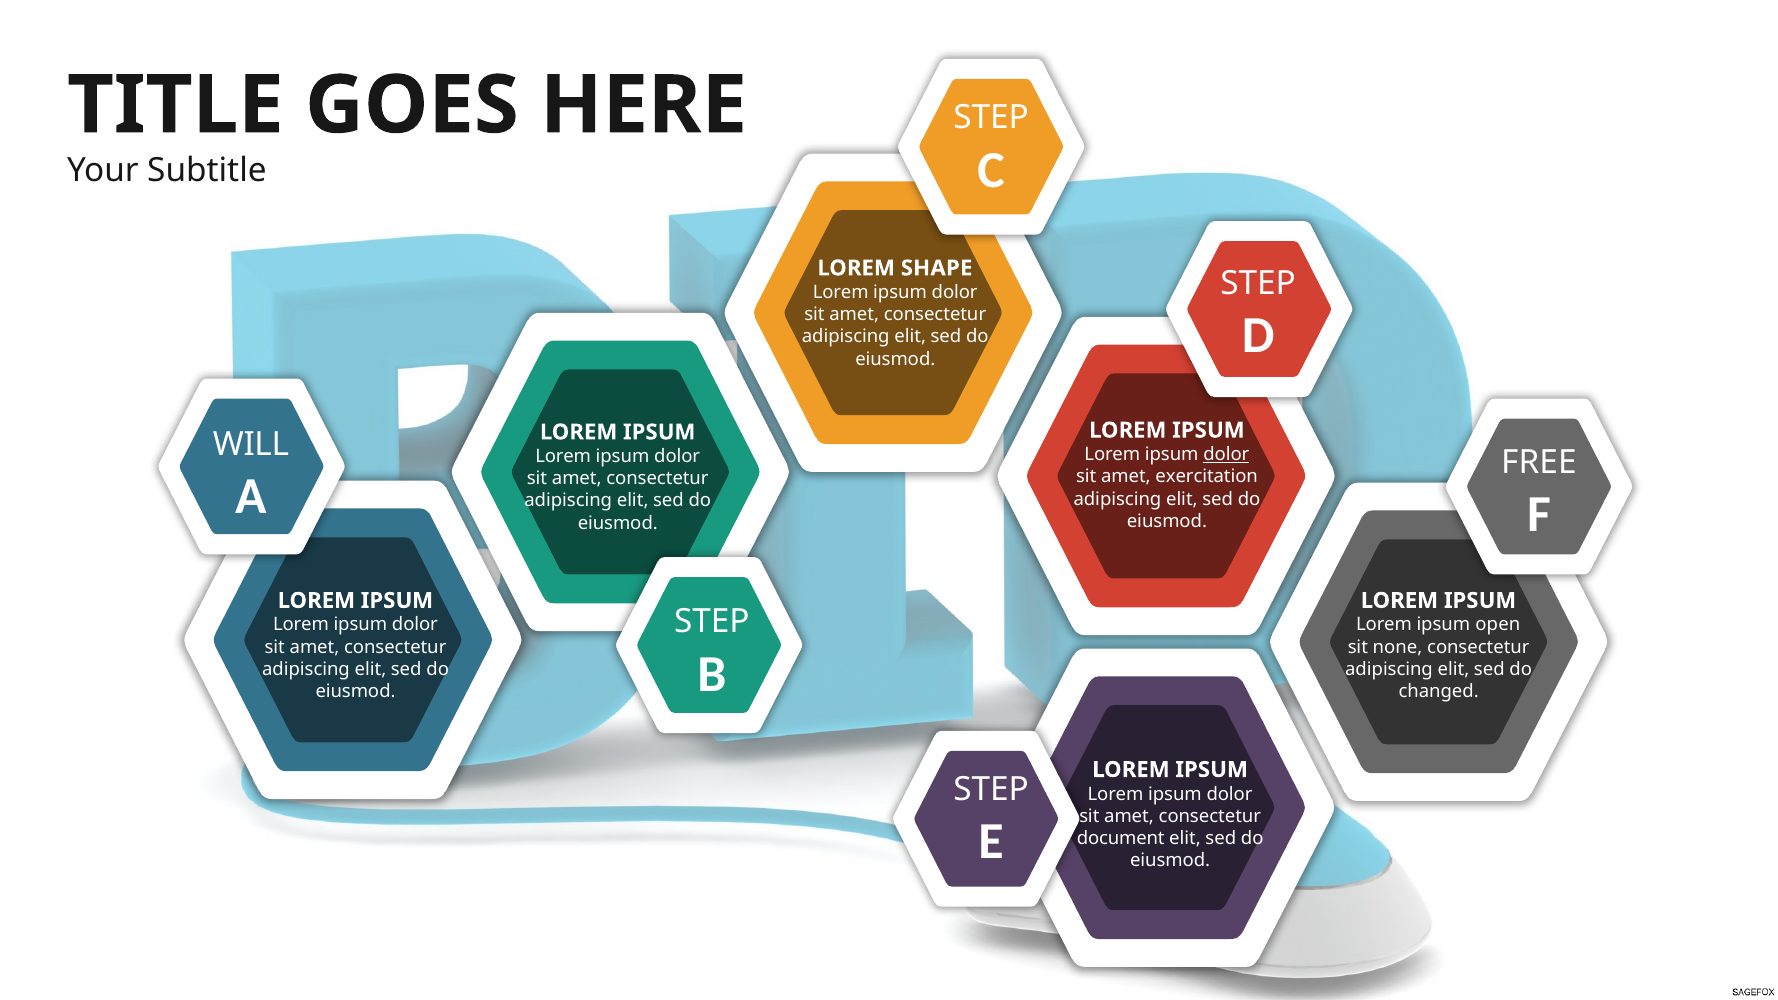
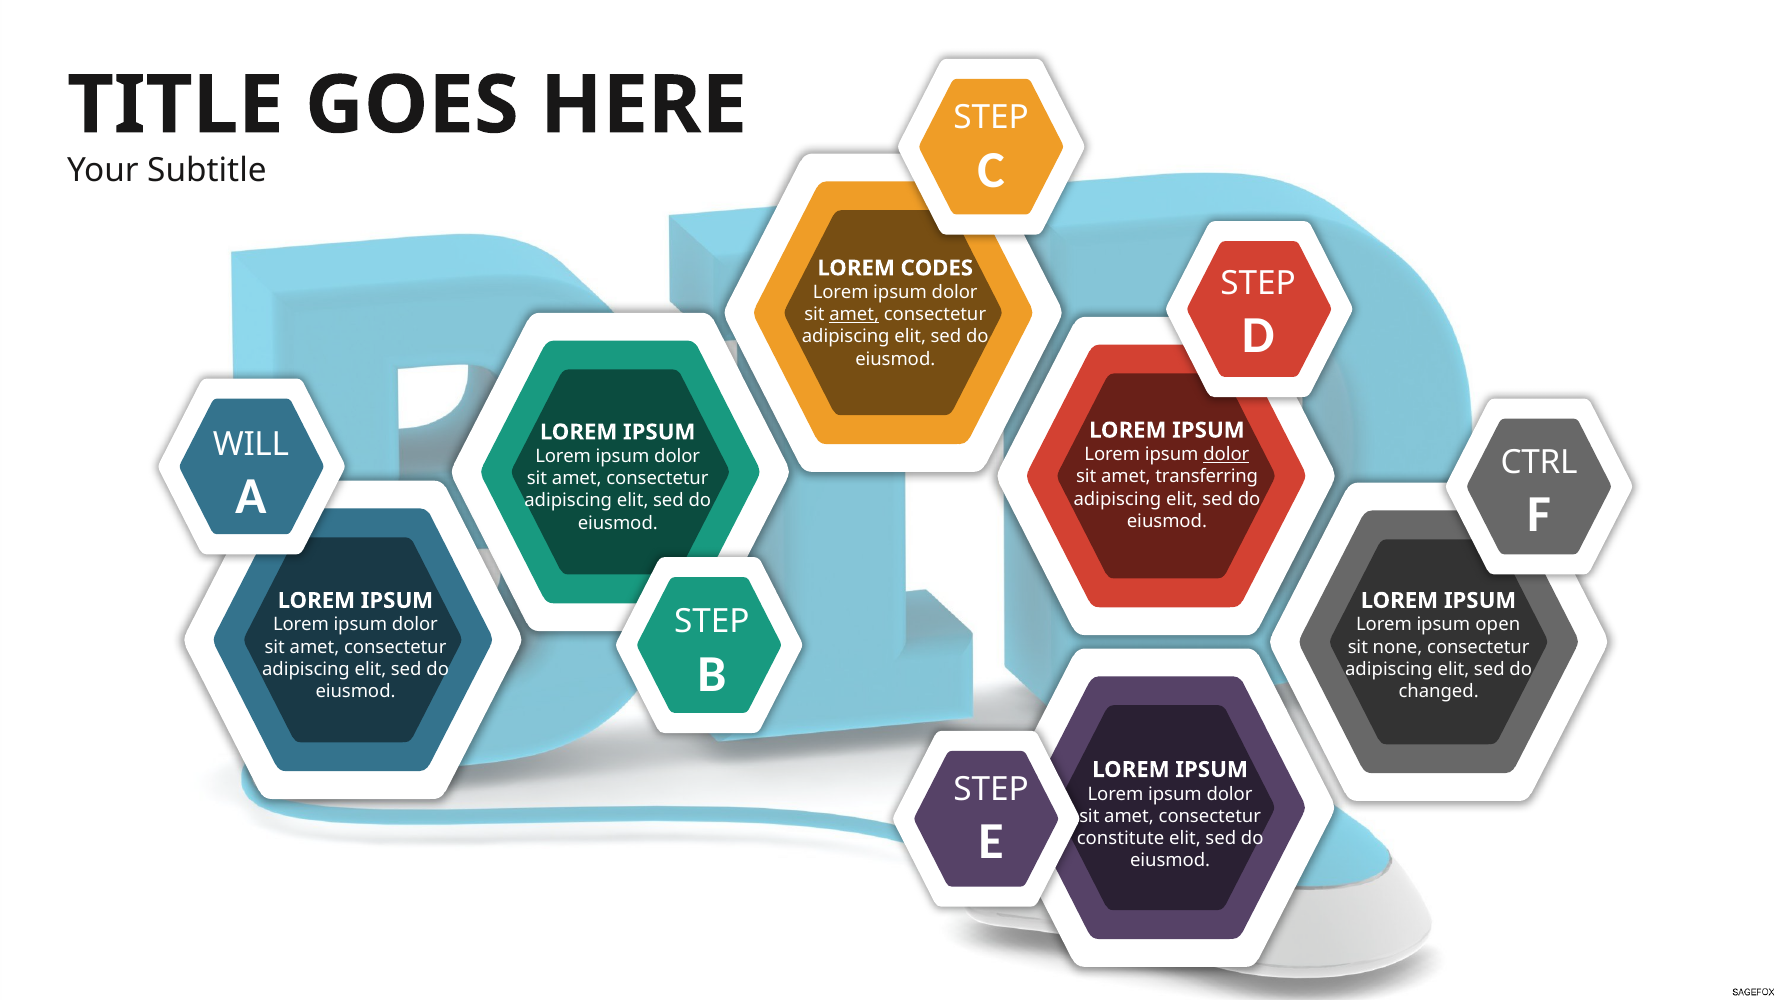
SHAPE: SHAPE -> CODES (937, 268)
amet underline: none -> present (854, 315)
FREE: FREE -> CTRL (1539, 462)
exercitation: exercitation -> transferring (1207, 477)
document: document -> constitute (1121, 838)
